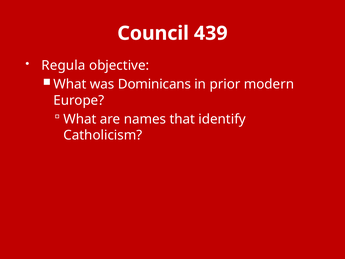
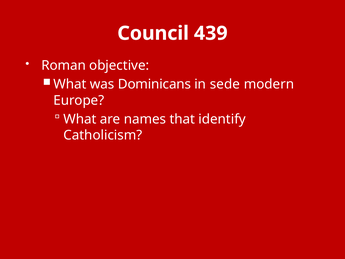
Regula: Regula -> Roman (64, 65)
prior: prior -> sede (225, 84)
